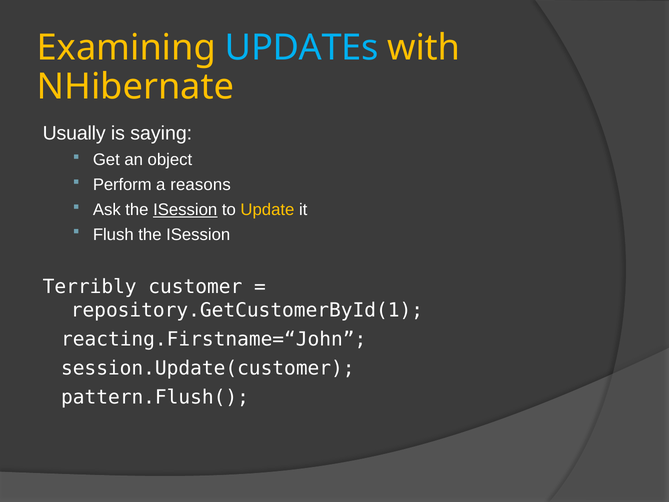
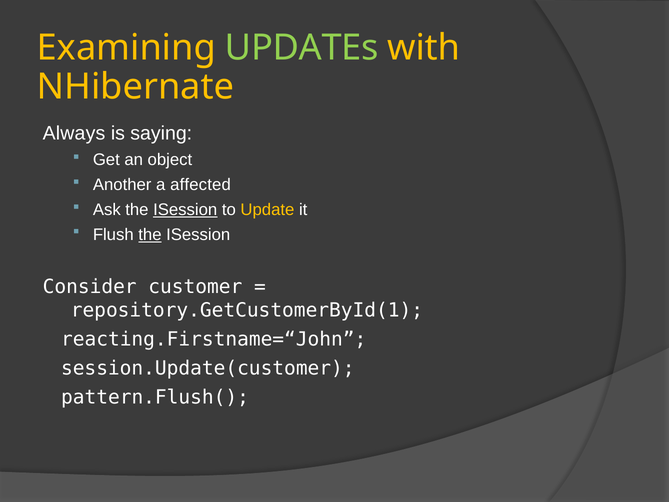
UPDATEs colour: light blue -> light green (302, 48)
Usually: Usually -> Always (74, 133)
Perform: Perform -> Another (122, 185)
reasons: reasons -> affected (201, 185)
the underline: none -> present (150, 234)
Terribly: Terribly -> Consider (90, 287)
